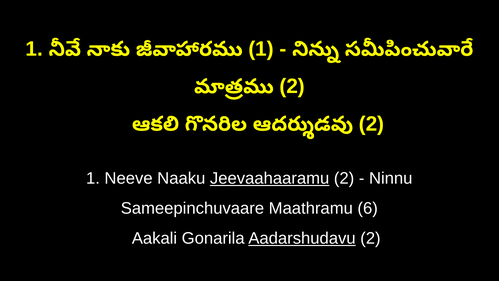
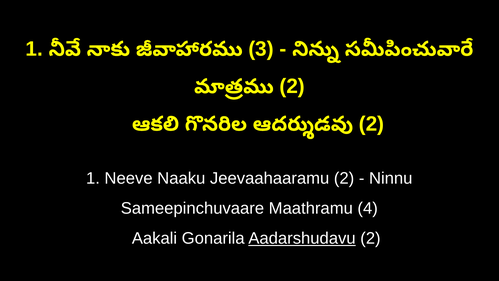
1: 1 -> 3 (261, 49)
Jeevaahaaramu underline: present -> none (270, 178)
6: 6 -> 4 (368, 208)
